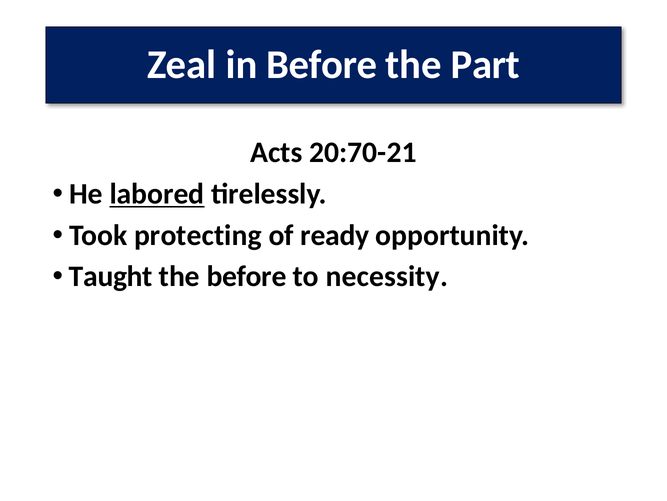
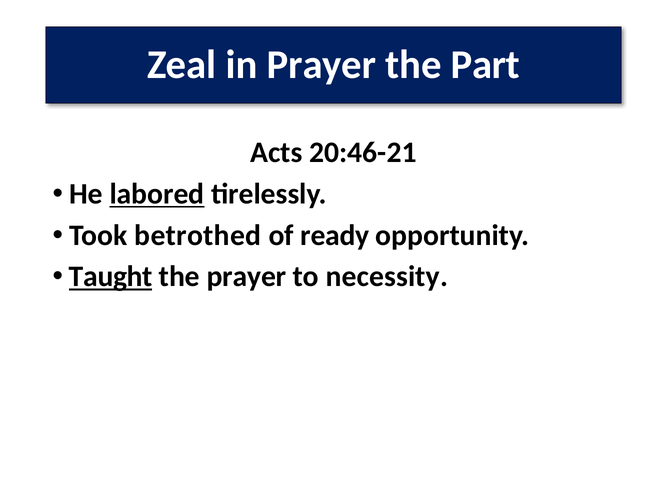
in Before: Before -> Prayer (322, 65)
20:70-21: 20:70-21 -> 20:46-21 (363, 152)
protecting: protecting -> betrothed (198, 235)
Taught underline: none -> present (111, 276)
the before: before -> prayer (246, 276)
